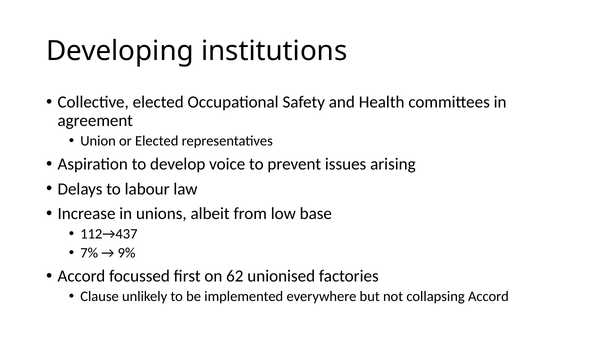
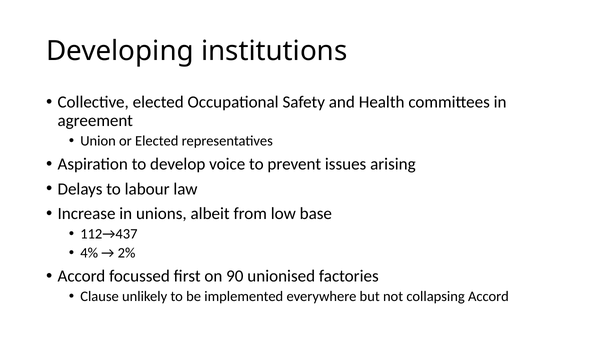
7%: 7% -> 4% (89, 253)
9%: 9% -> 2% (127, 253)
62: 62 -> 90 (235, 276)
